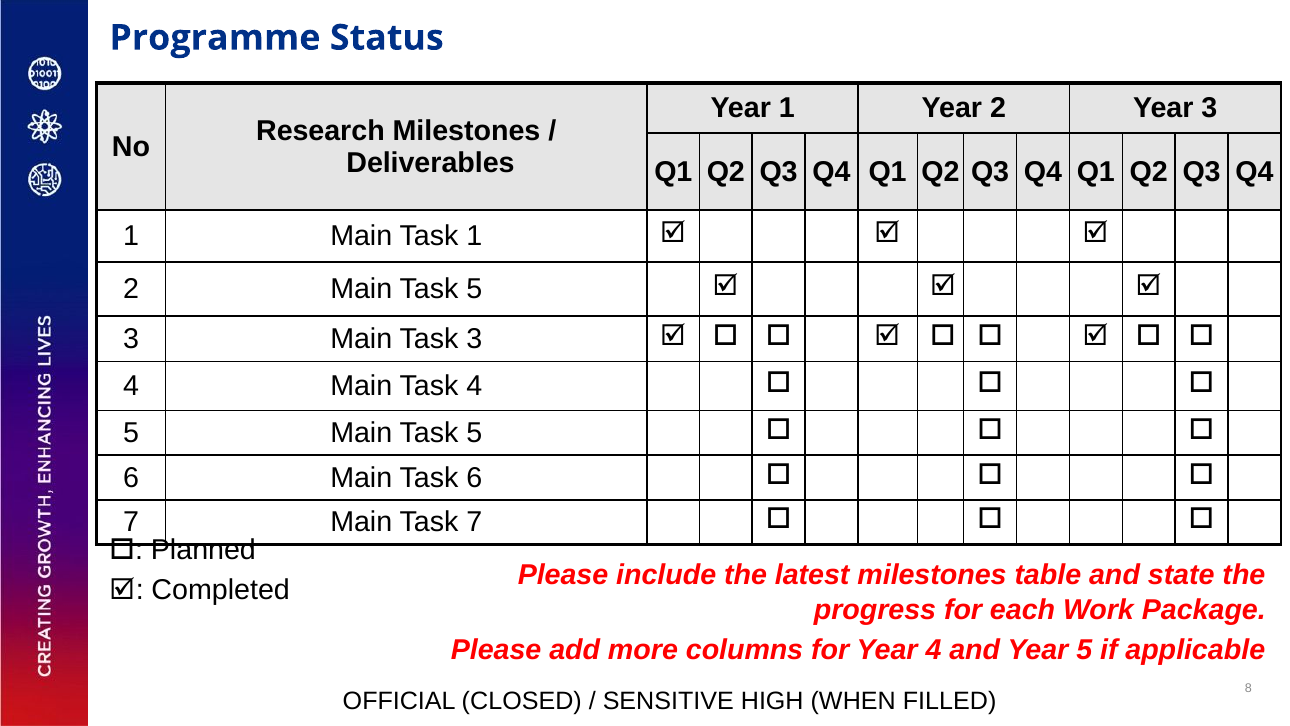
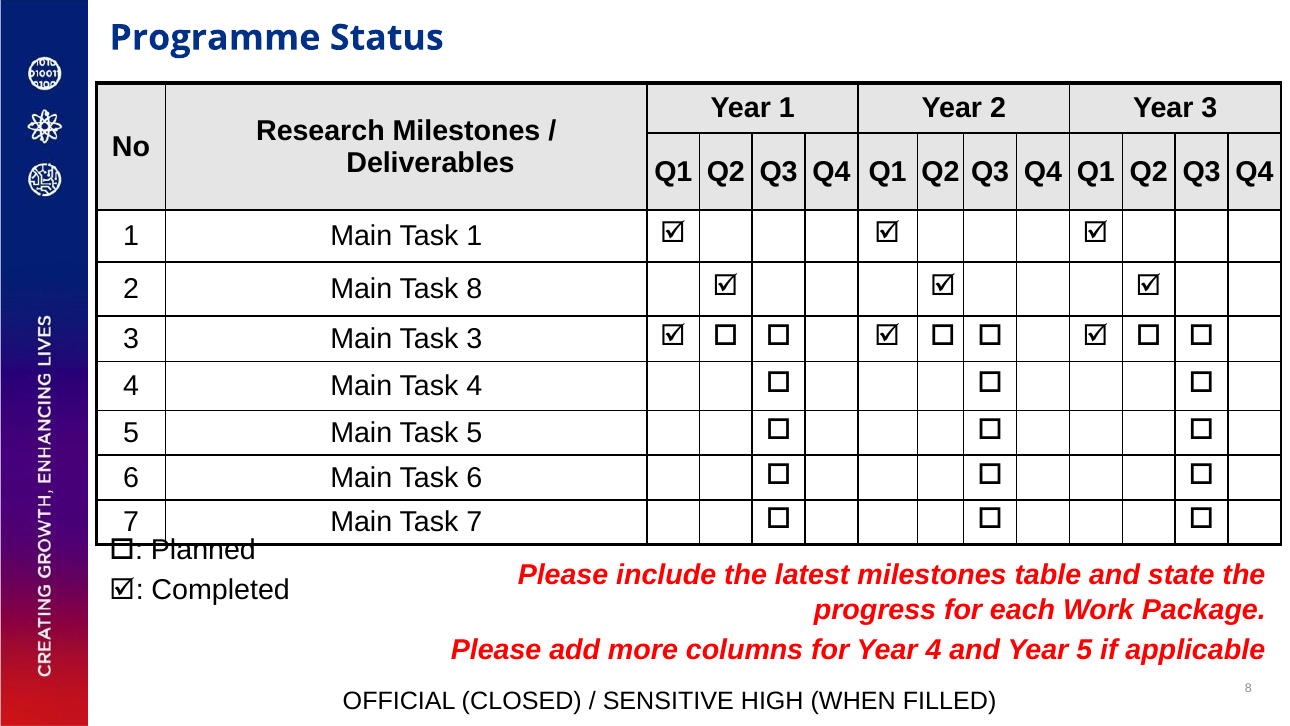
2 Main Task 5: 5 -> 8 (474, 289)
